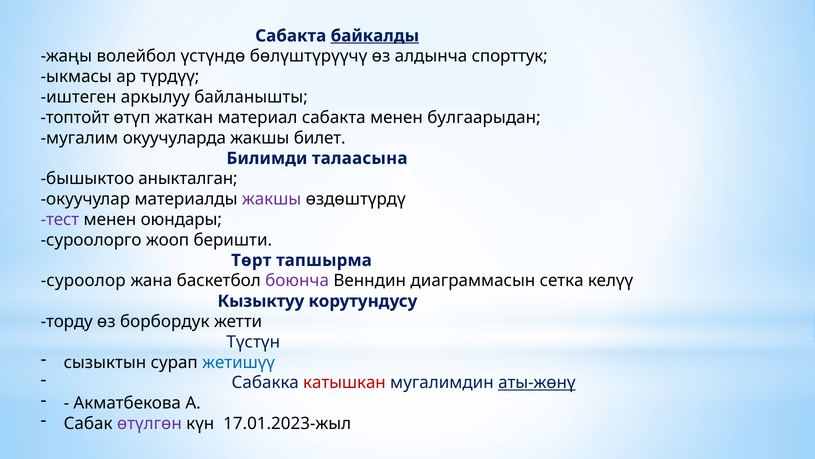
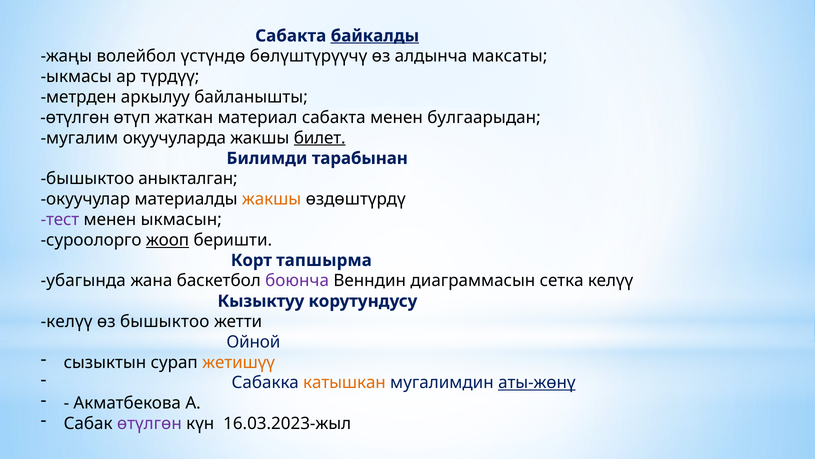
спорттук: спорттук -> максаты (510, 56)
иштеген: иштеген -> метрден (79, 97)
топтойт: топтойт -> өтүлгөн (75, 117)
билет underline: none -> present (320, 138)
талаасына: талаасына -> тарабынан (360, 158)
жакшы colour: purple -> orange (272, 199)
оюндары: оюндары -> ыкмасын (181, 219)
жооп underline: none -> present (168, 240)
Төрт: Төрт -> Корт (251, 260)
суроолор: суроолор -> убагында (83, 280)
торду: торду -> келүү (67, 321)
өз борбордук: борбордук -> бышыктоо (165, 321)
Түстүн: Түстүн -> Ойной (253, 342)
жетишүү colour: blue -> orange (239, 362)
катышкан colour: red -> orange (344, 382)
17.01.2023-жыл: 17.01.2023-жыл -> 16.03.2023-жыл (287, 423)
